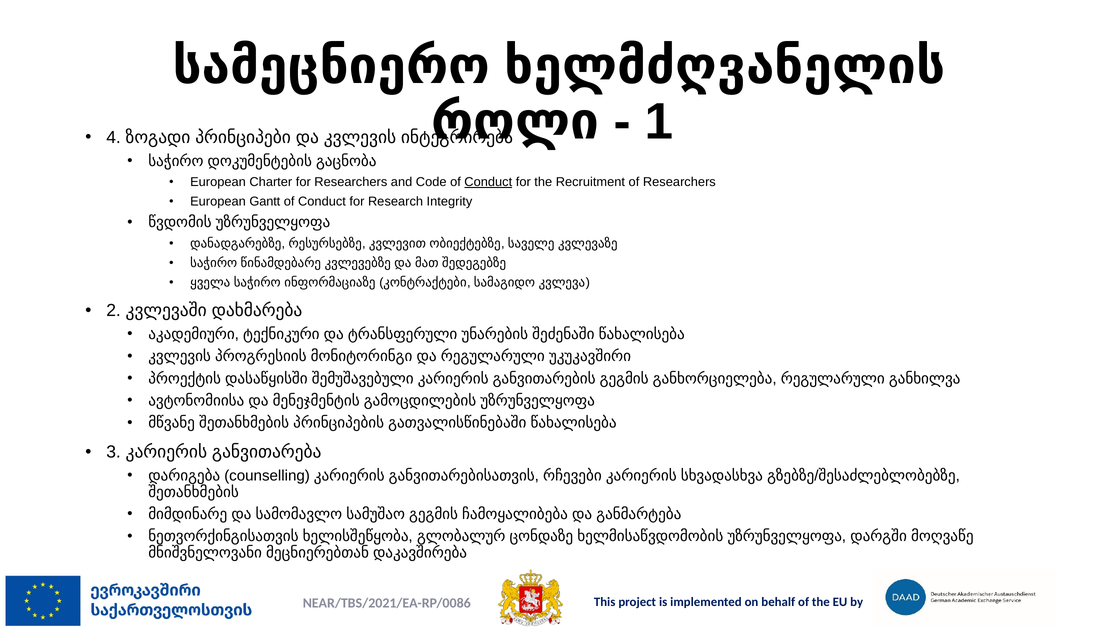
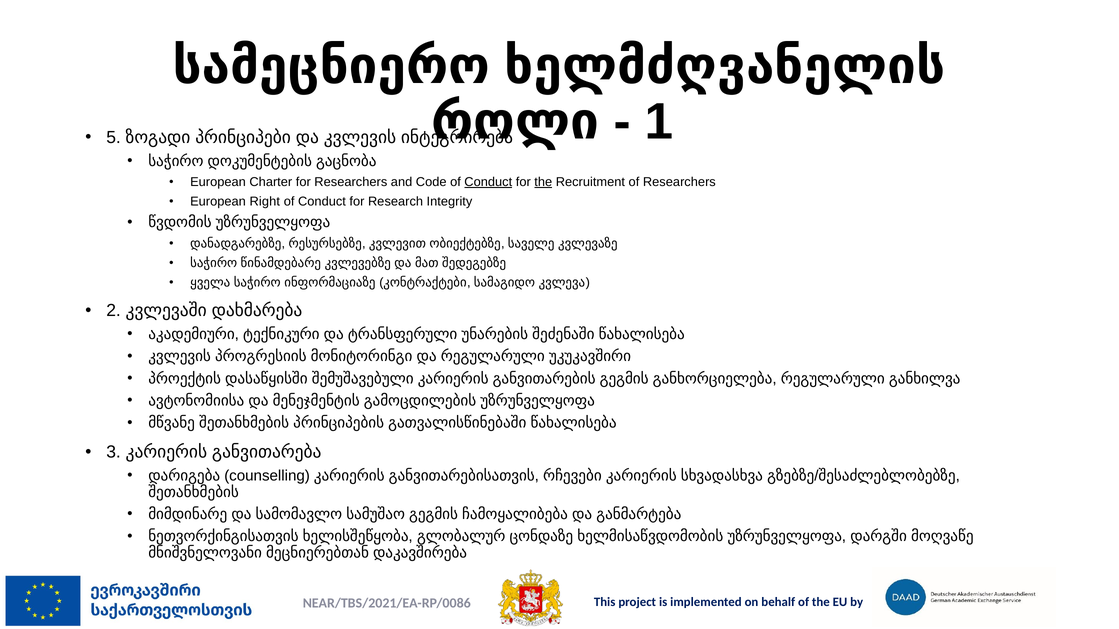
4: 4 -> 5 (114, 138)
the underline: none -> present (543, 182)
Gantt: Gantt -> Right (265, 202)
